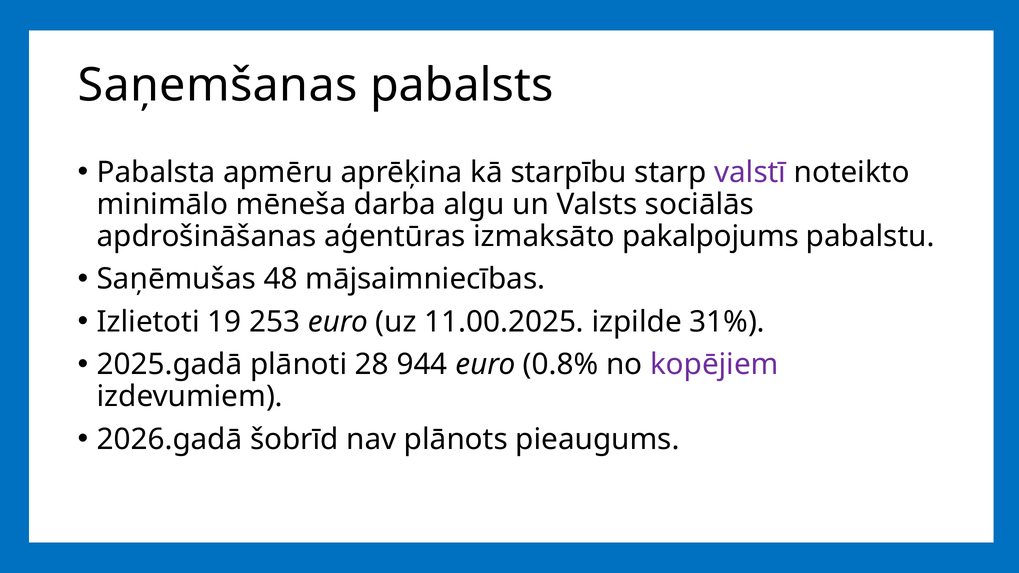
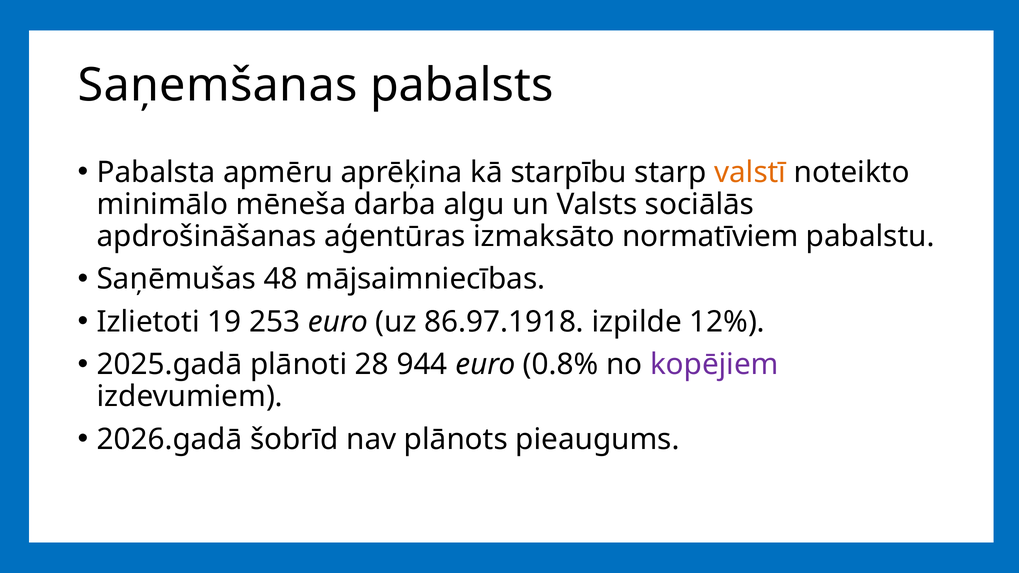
valstī colour: purple -> orange (750, 172)
pakalpojums: pakalpojums -> normatīviem (710, 236)
11.00.2025: 11.00.2025 -> 86.97.1918 (504, 322)
31%: 31% -> 12% (727, 322)
